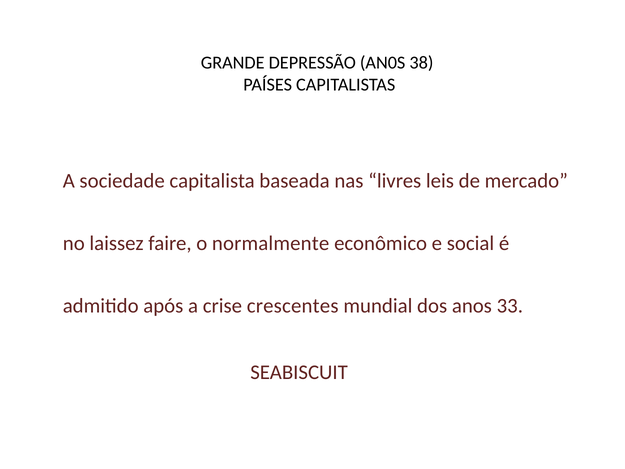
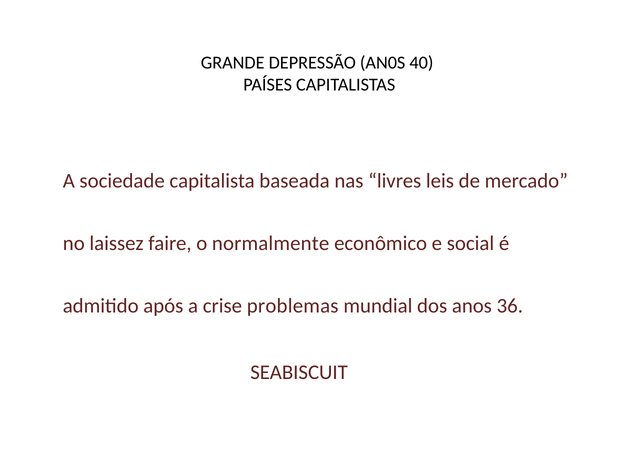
38: 38 -> 40 (421, 63)
crescentes: crescentes -> problemas (293, 306)
33: 33 -> 36 (510, 306)
